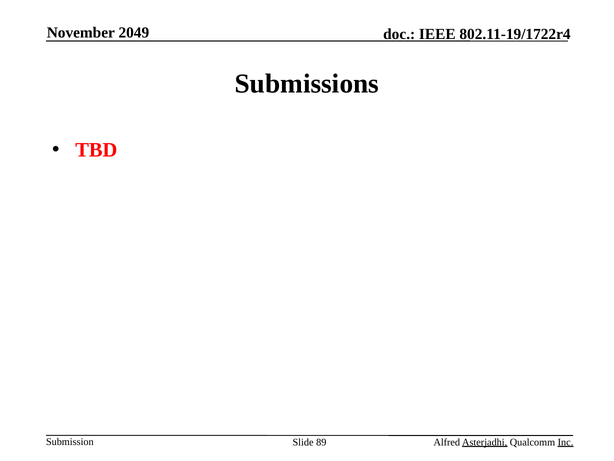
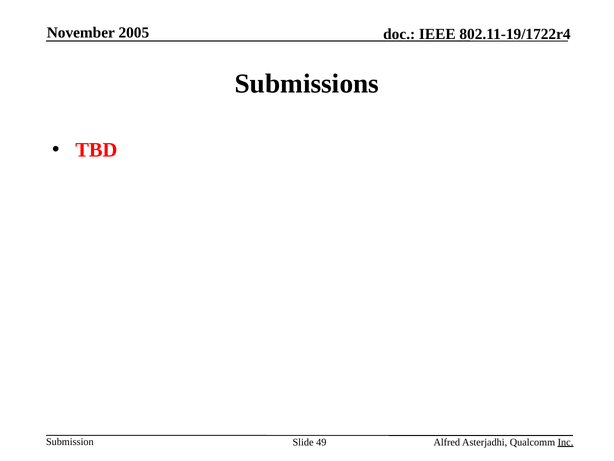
2049: 2049 -> 2005 (134, 33)
89: 89 -> 49 (321, 442)
Asterjadhi underline: present -> none (485, 442)
